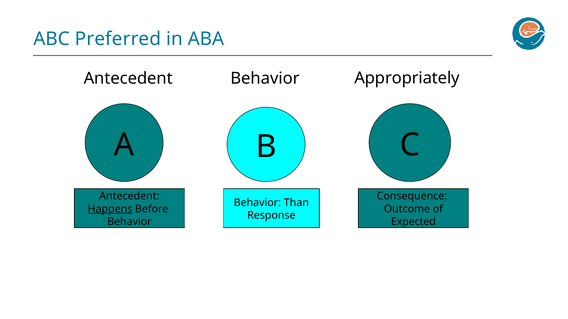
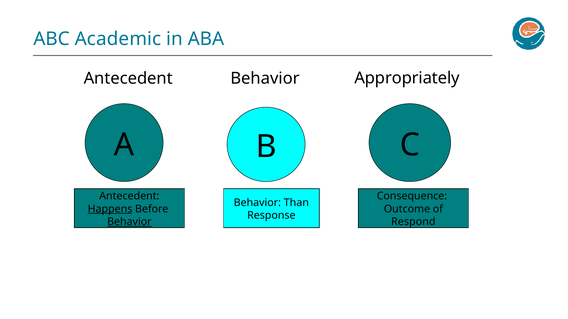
Preferred: Preferred -> Academic (118, 39)
Behavior underline: none -> present (129, 222)
Expected: Expected -> Respond (413, 222)
